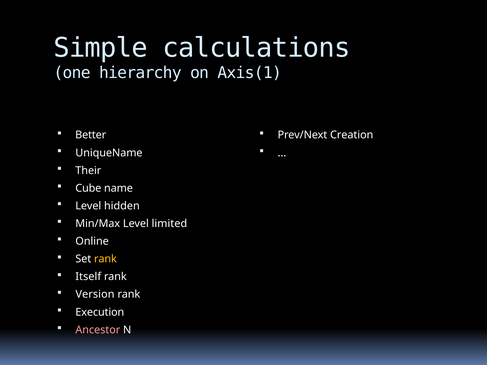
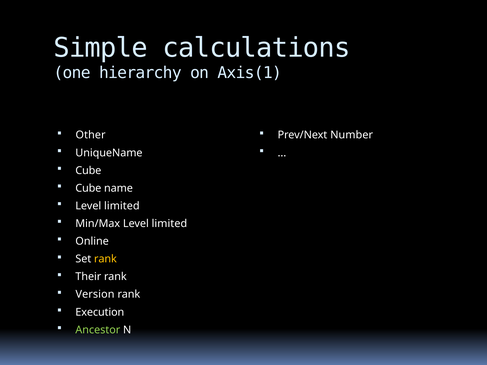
Better: Better -> Other (91, 135)
Creation: Creation -> Number (352, 135)
Their: Their -> Cube (88, 171)
hidden: hidden -> limited (122, 206)
Itself: Itself -> Their (88, 277)
Ancestor colour: pink -> light green (98, 330)
